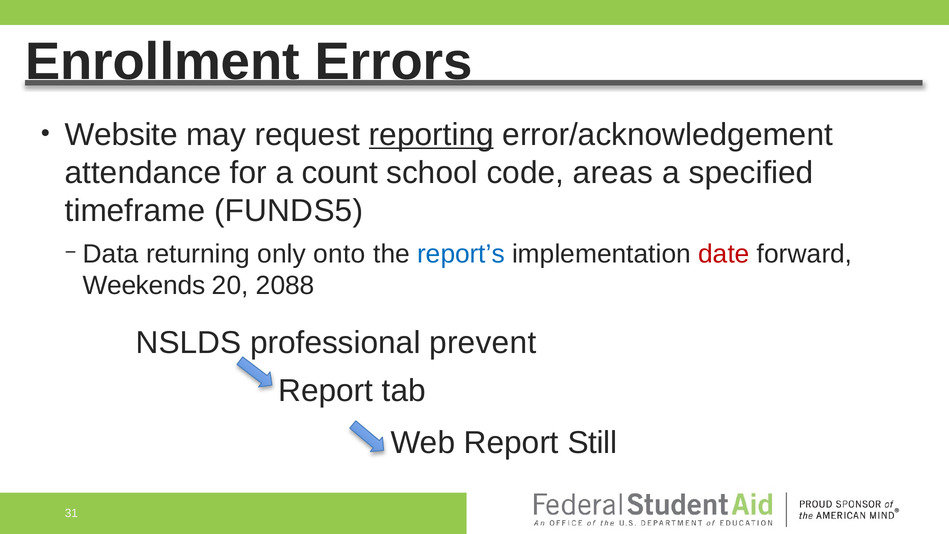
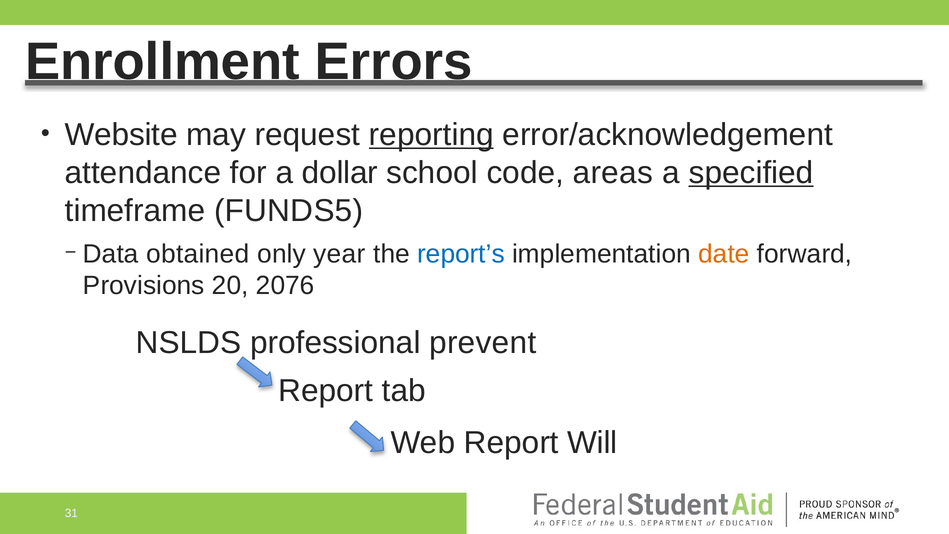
count: count -> dollar (340, 173)
specified underline: none -> present (751, 173)
returning: returning -> obtained (198, 254)
onto: onto -> year (339, 254)
date colour: red -> orange (724, 254)
Weekends: Weekends -> Provisions (144, 286)
2088: 2088 -> 2076 (285, 286)
Still: Still -> Will (592, 442)
